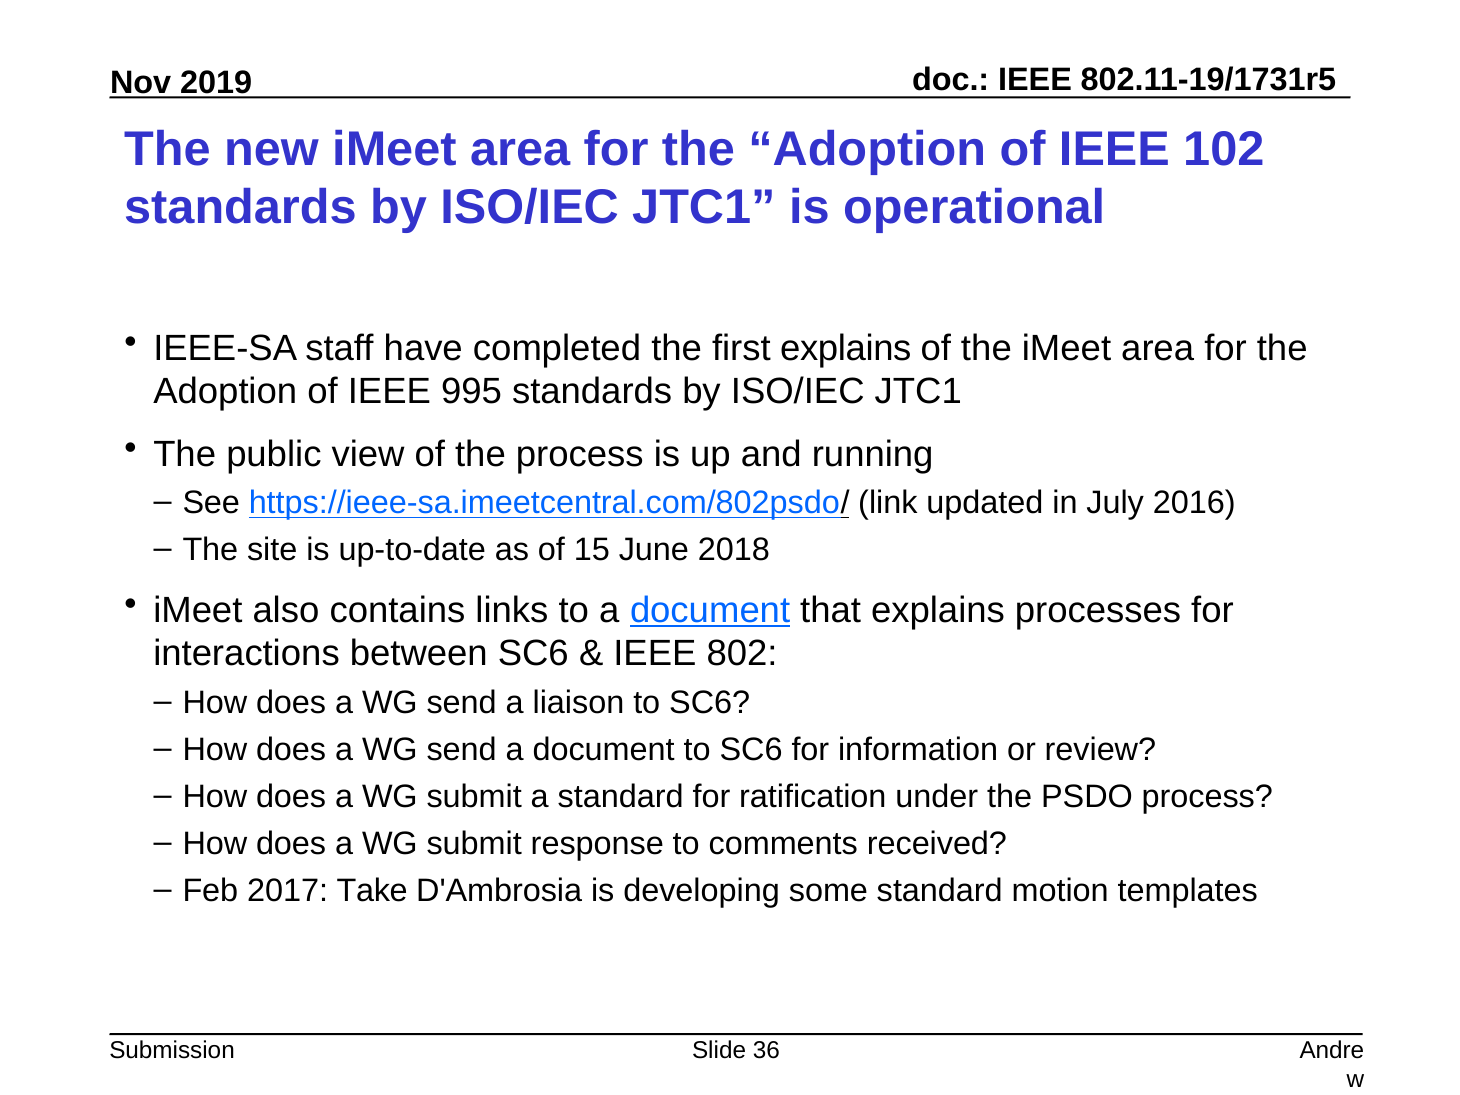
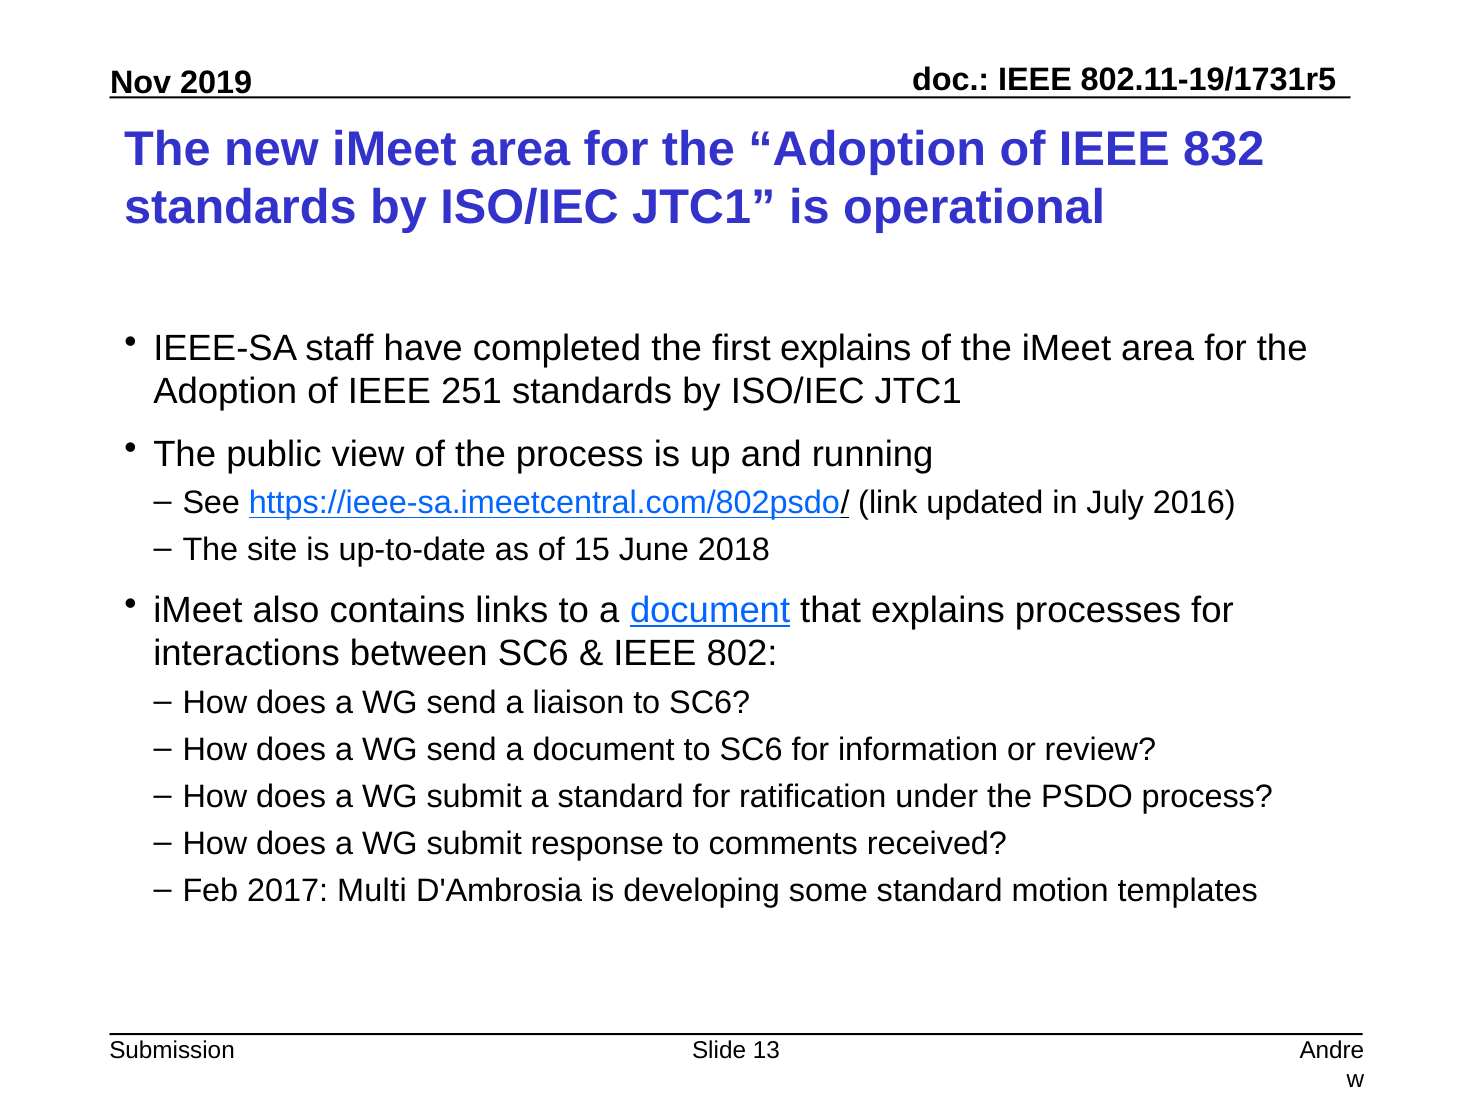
102: 102 -> 832 (1224, 149)
995: 995 -> 251 (472, 392)
Take: Take -> Multi (372, 891)
36: 36 -> 13 (766, 1050)
